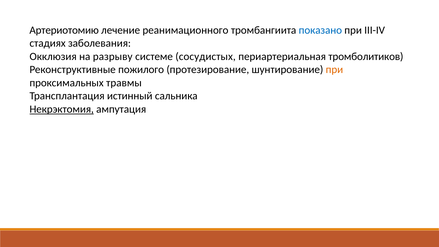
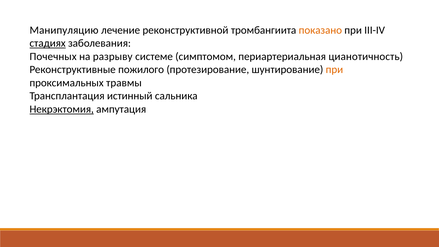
Артериотомию: Артериотомию -> Манипуляцию (64, 30)
реанимационного: реанимационного -> реконструктивной (185, 30)
показано colour: blue -> orange (320, 30)
стадиях underline: none -> present (48, 43)
Окклюзия: Окклюзия -> Почечных (53, 56)
сосудистых: сосудистых -> симптомом (206, 56)
тромболитиков: тромболитиков -> цианотичность (366, 56)
